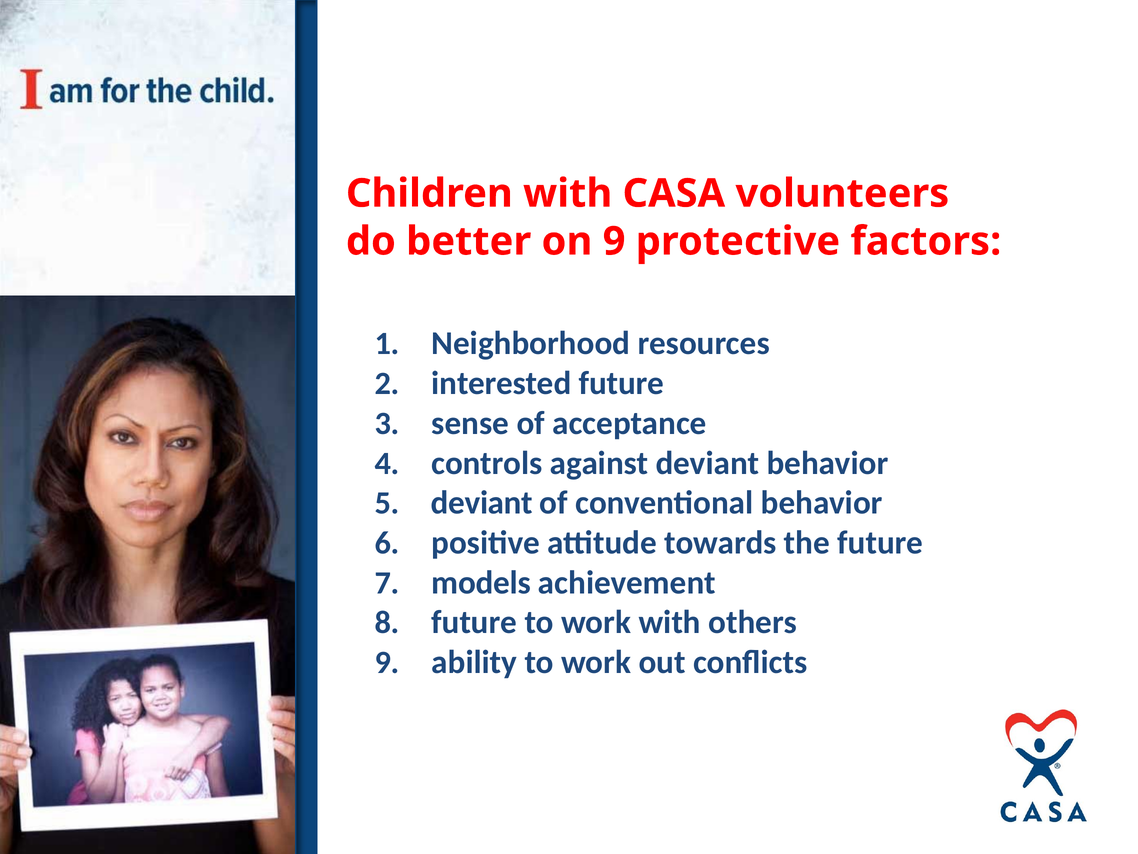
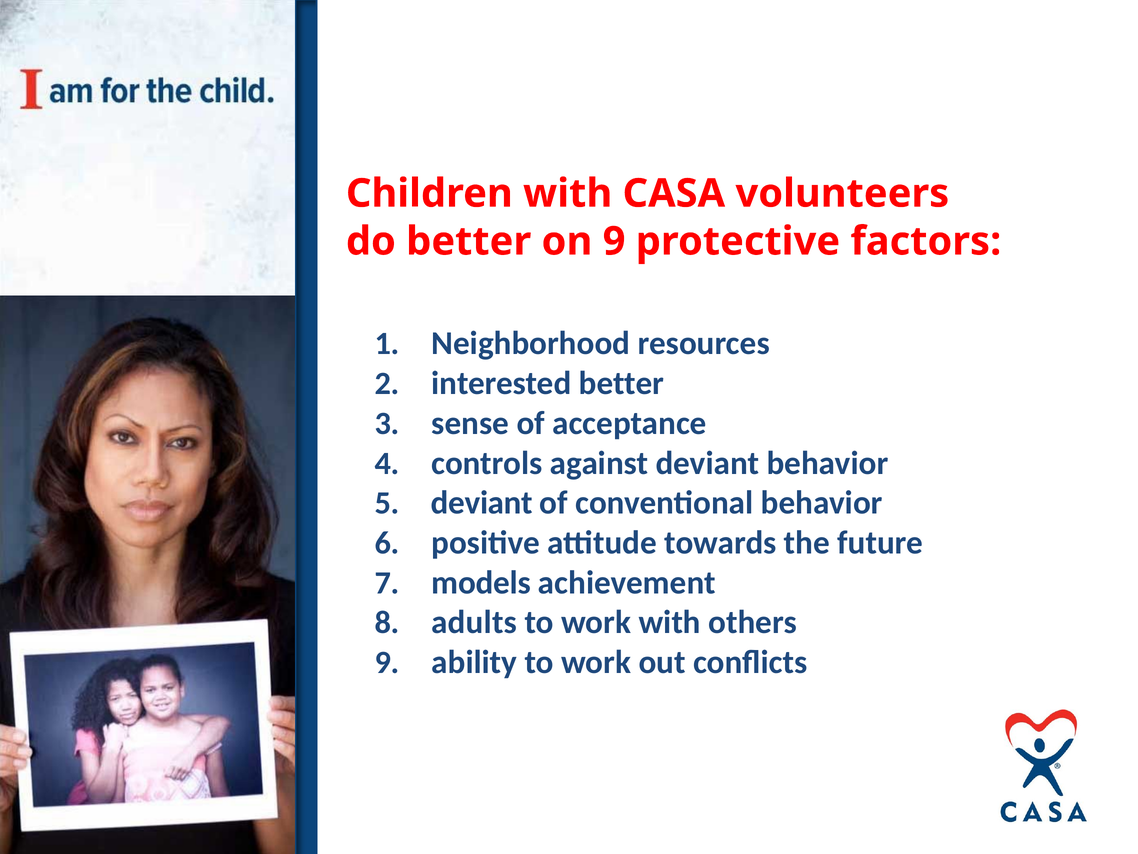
interested future: future -> better (621, 383)
future: future -> adults (474, 622)
